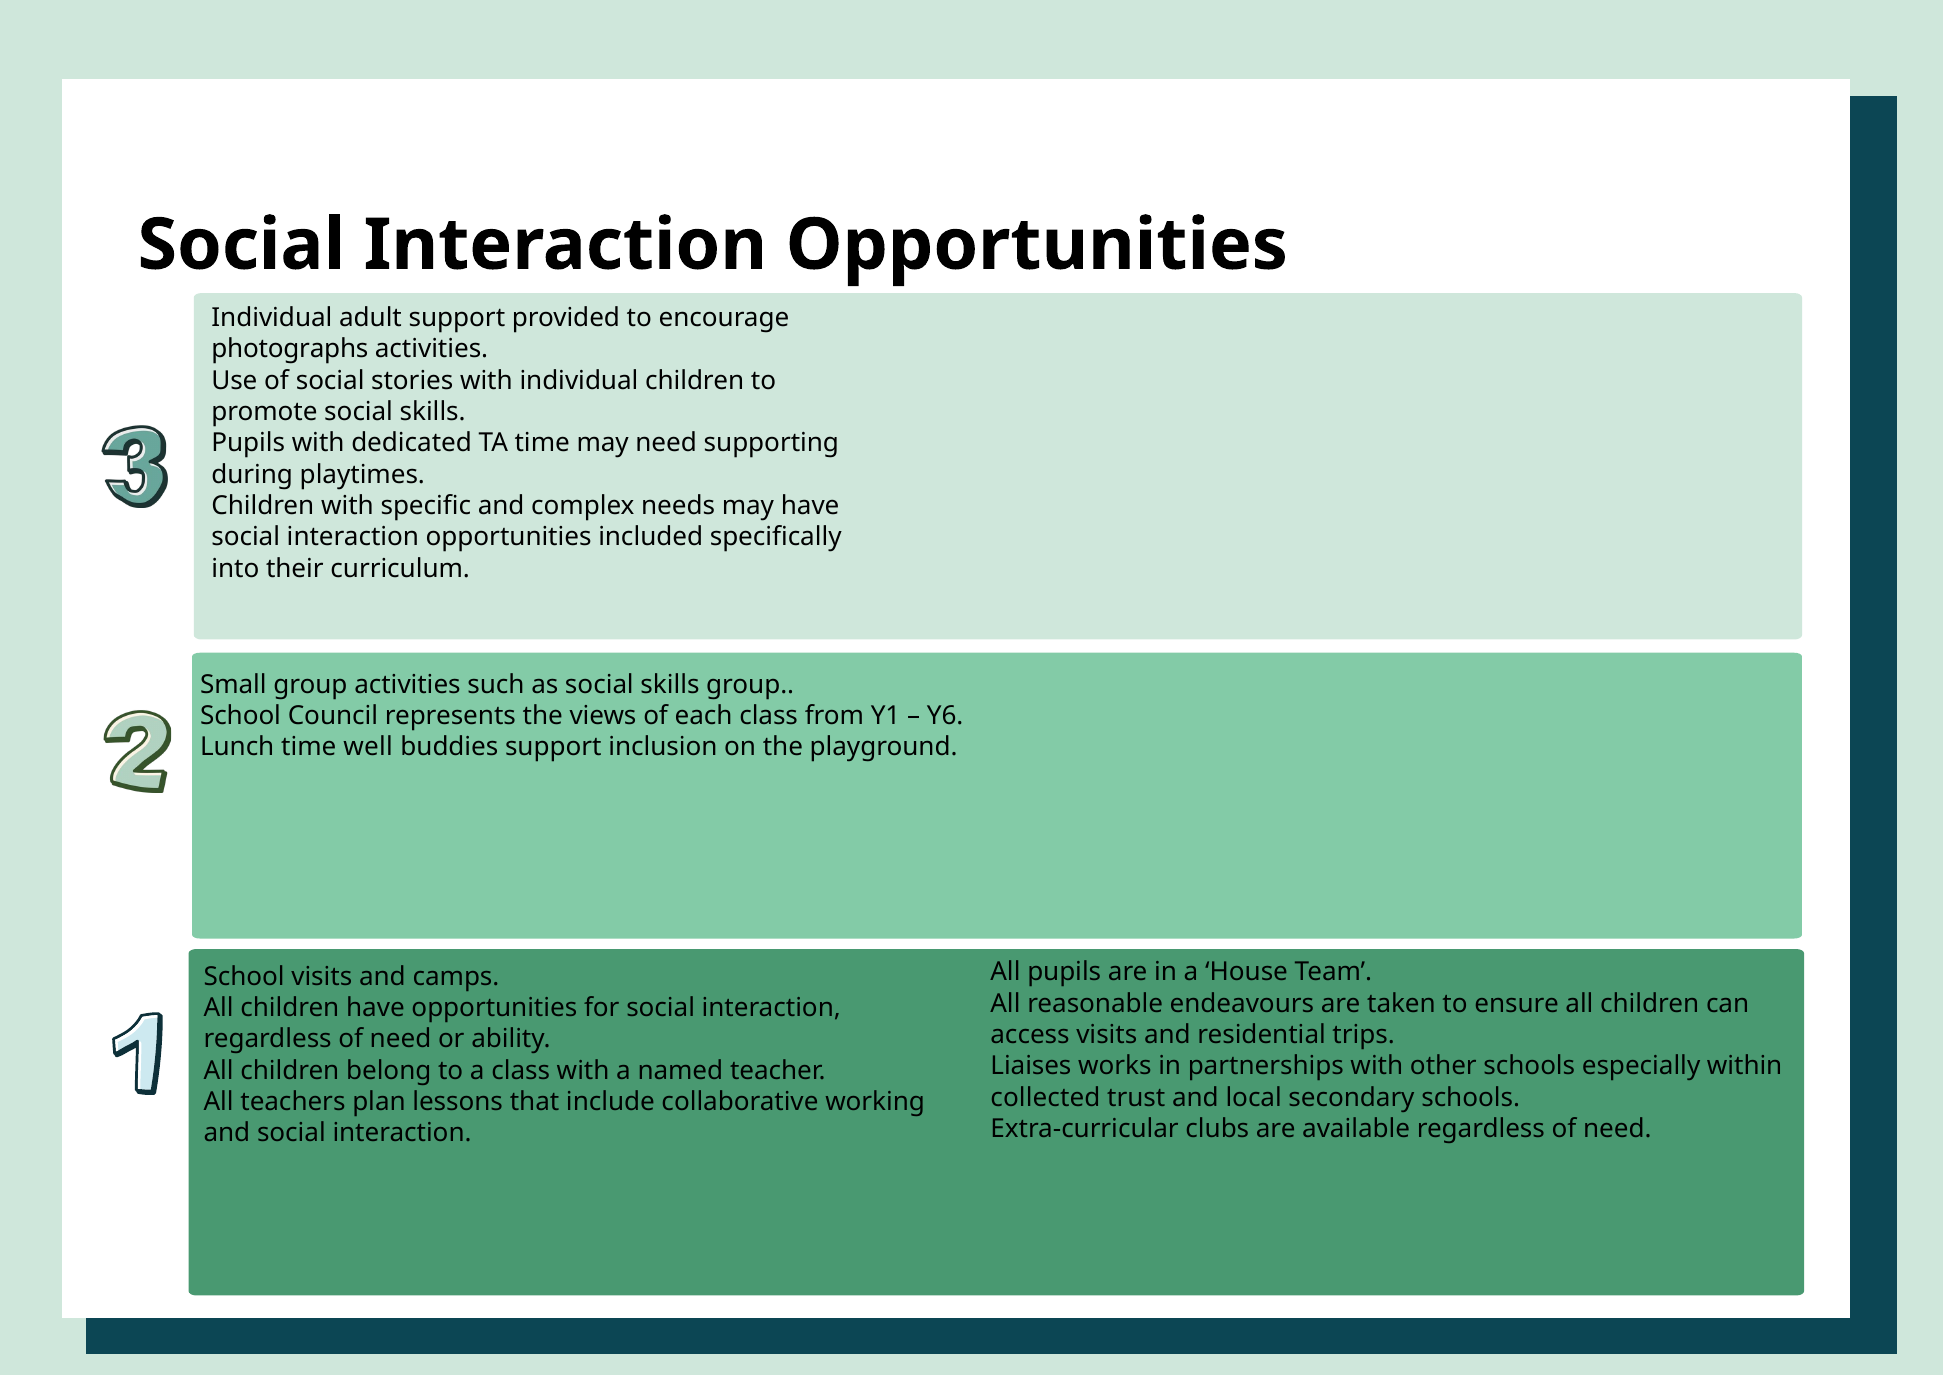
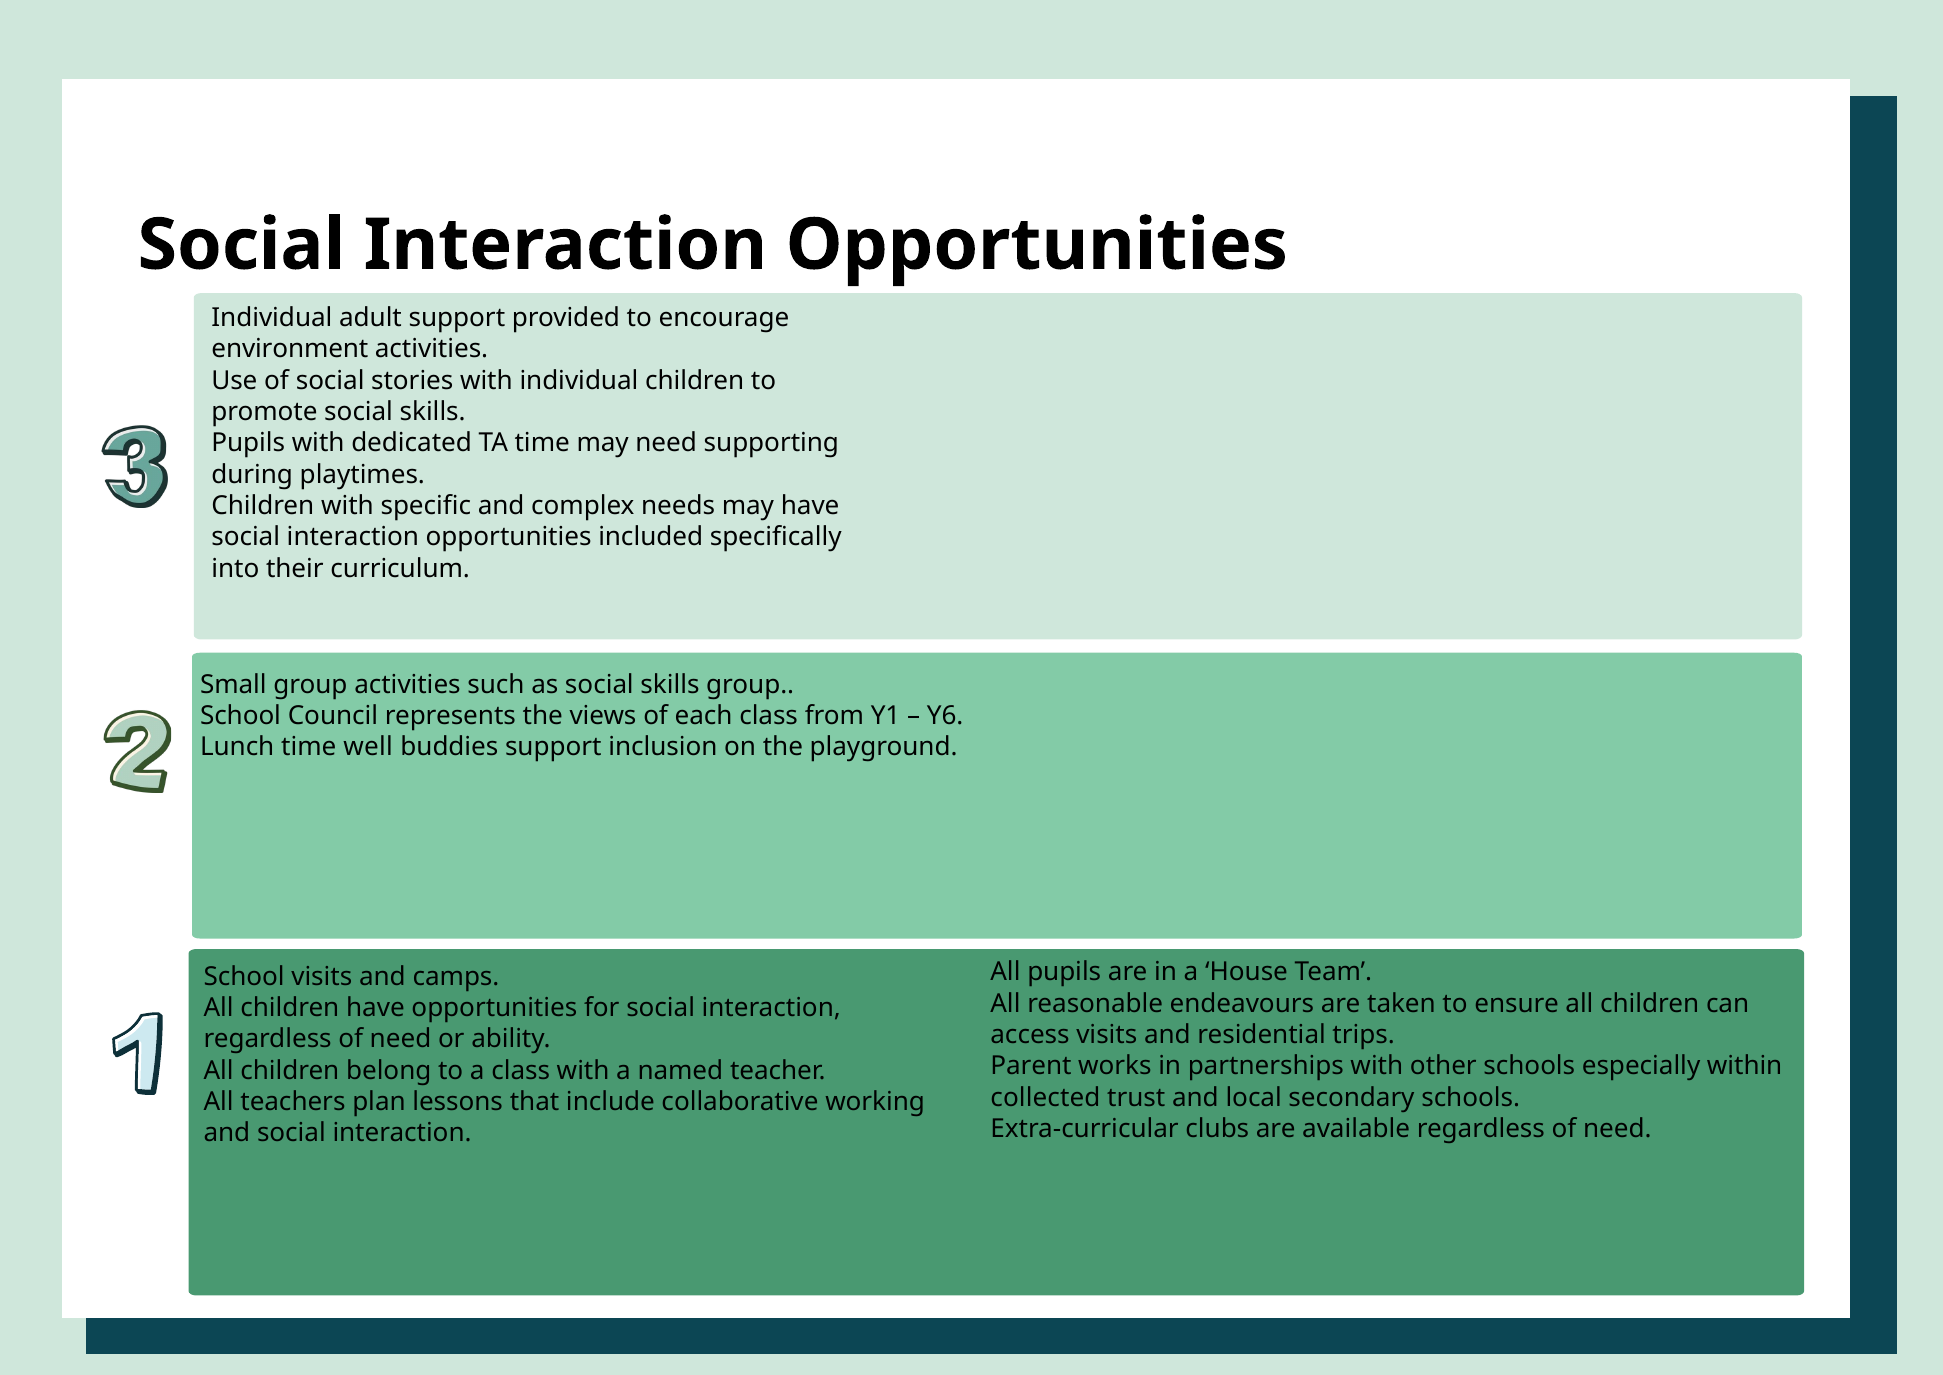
photographs: photographs -> environment (290, 349)
Liaises: Liaises -> Parent (1031, 1066)
